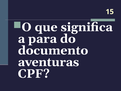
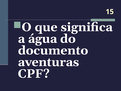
para: para -> água (43, 39)
